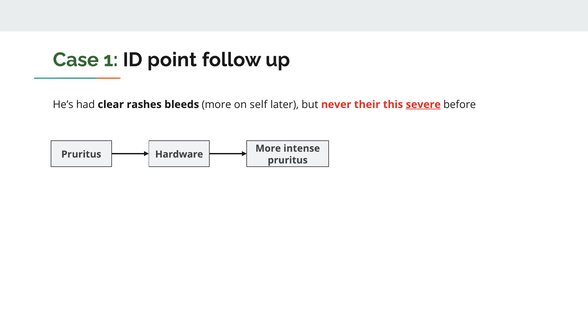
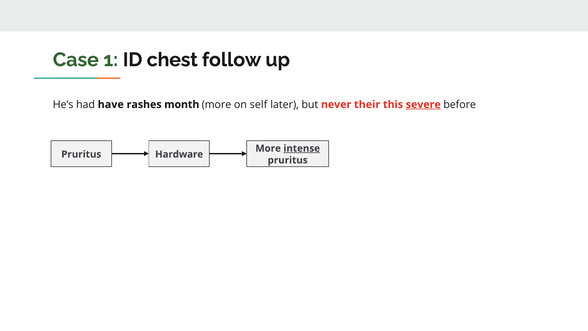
point: point -> chest (172, 60)
clear: clear -> have (111, 104)
bleeds: bleeds -> month (182, 104)
intense underline: none -> present (302, 148)
